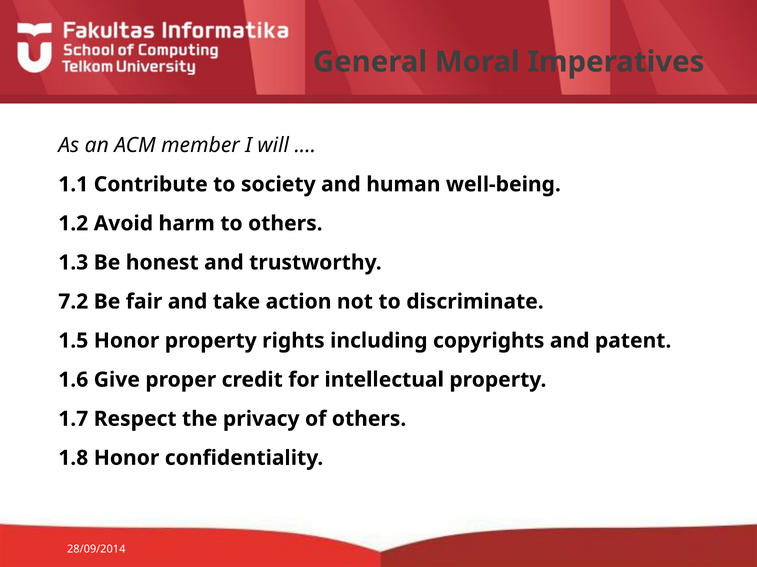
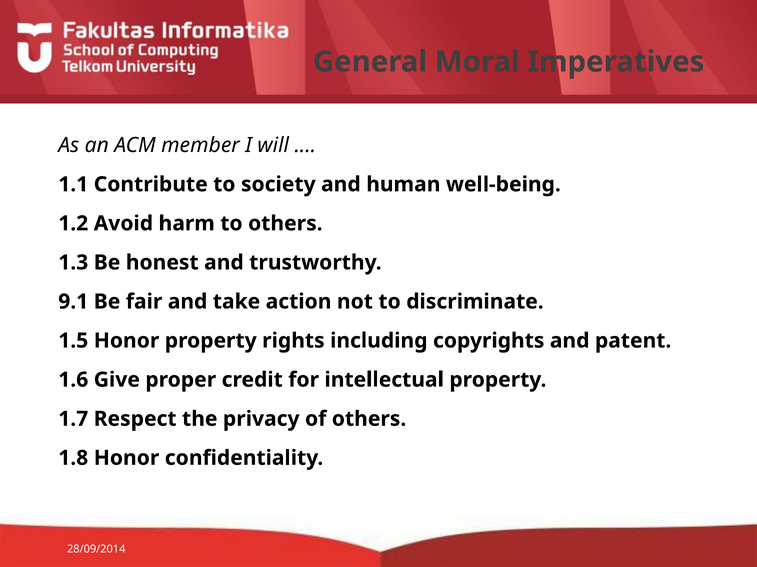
7.2: 7.2 -> 9.1 (73, 302)
